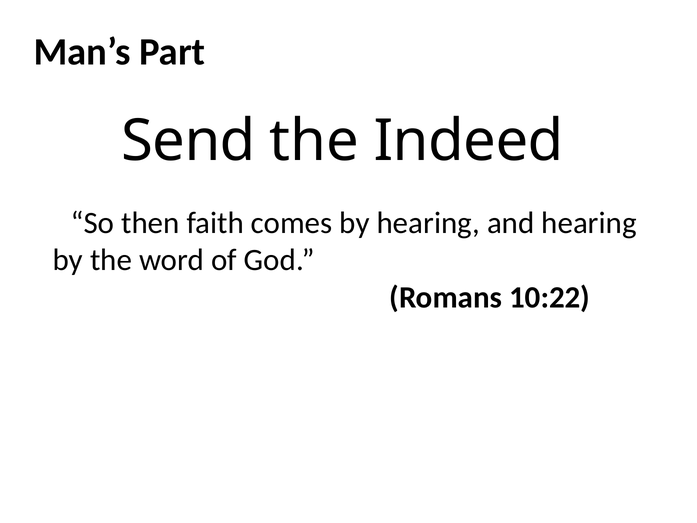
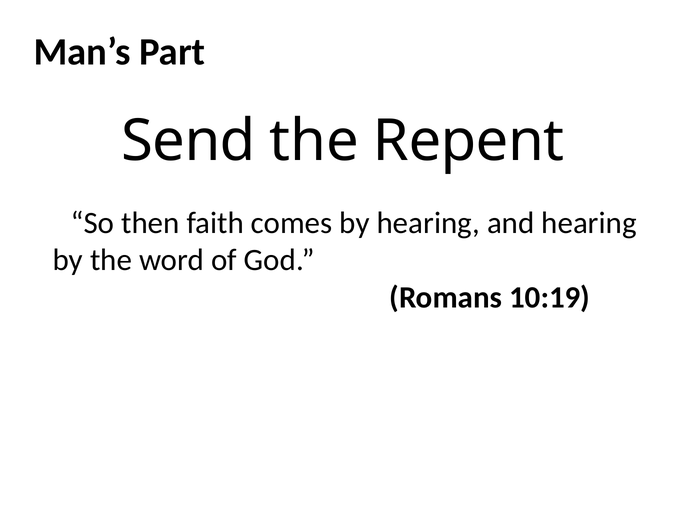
Indeed: Indeed -> Repent (469, 141)
10:22: 10:22 -> 10:19 (550, 297)
